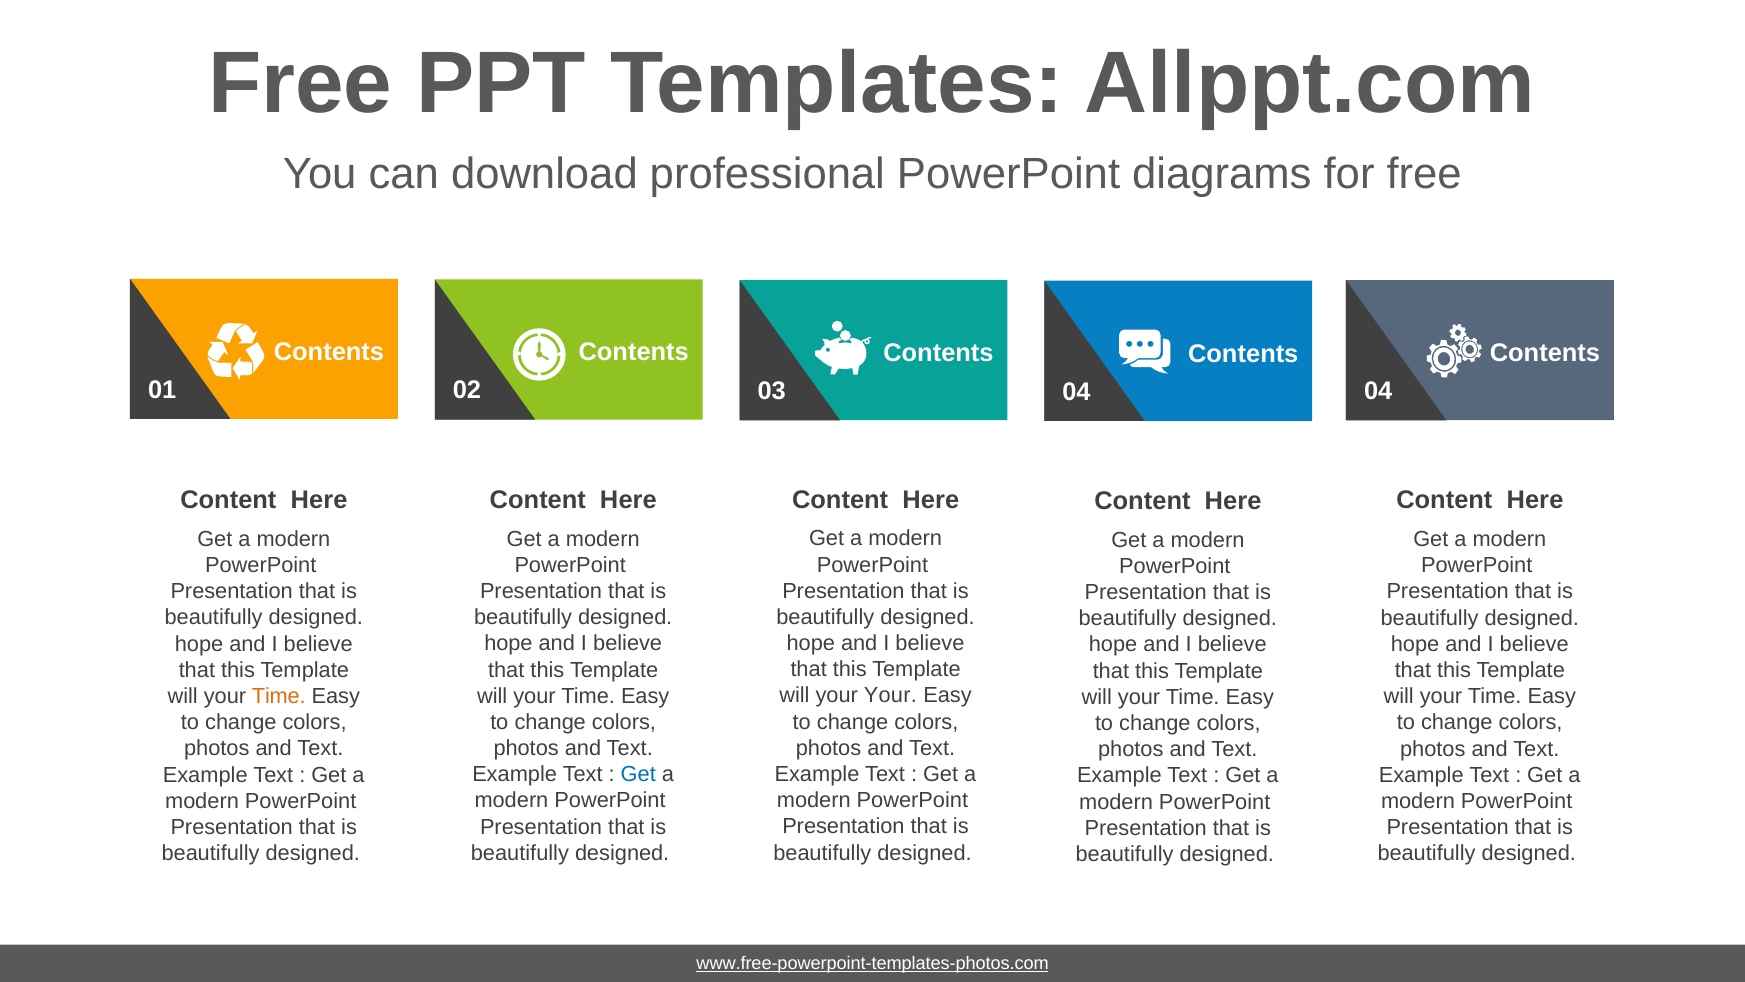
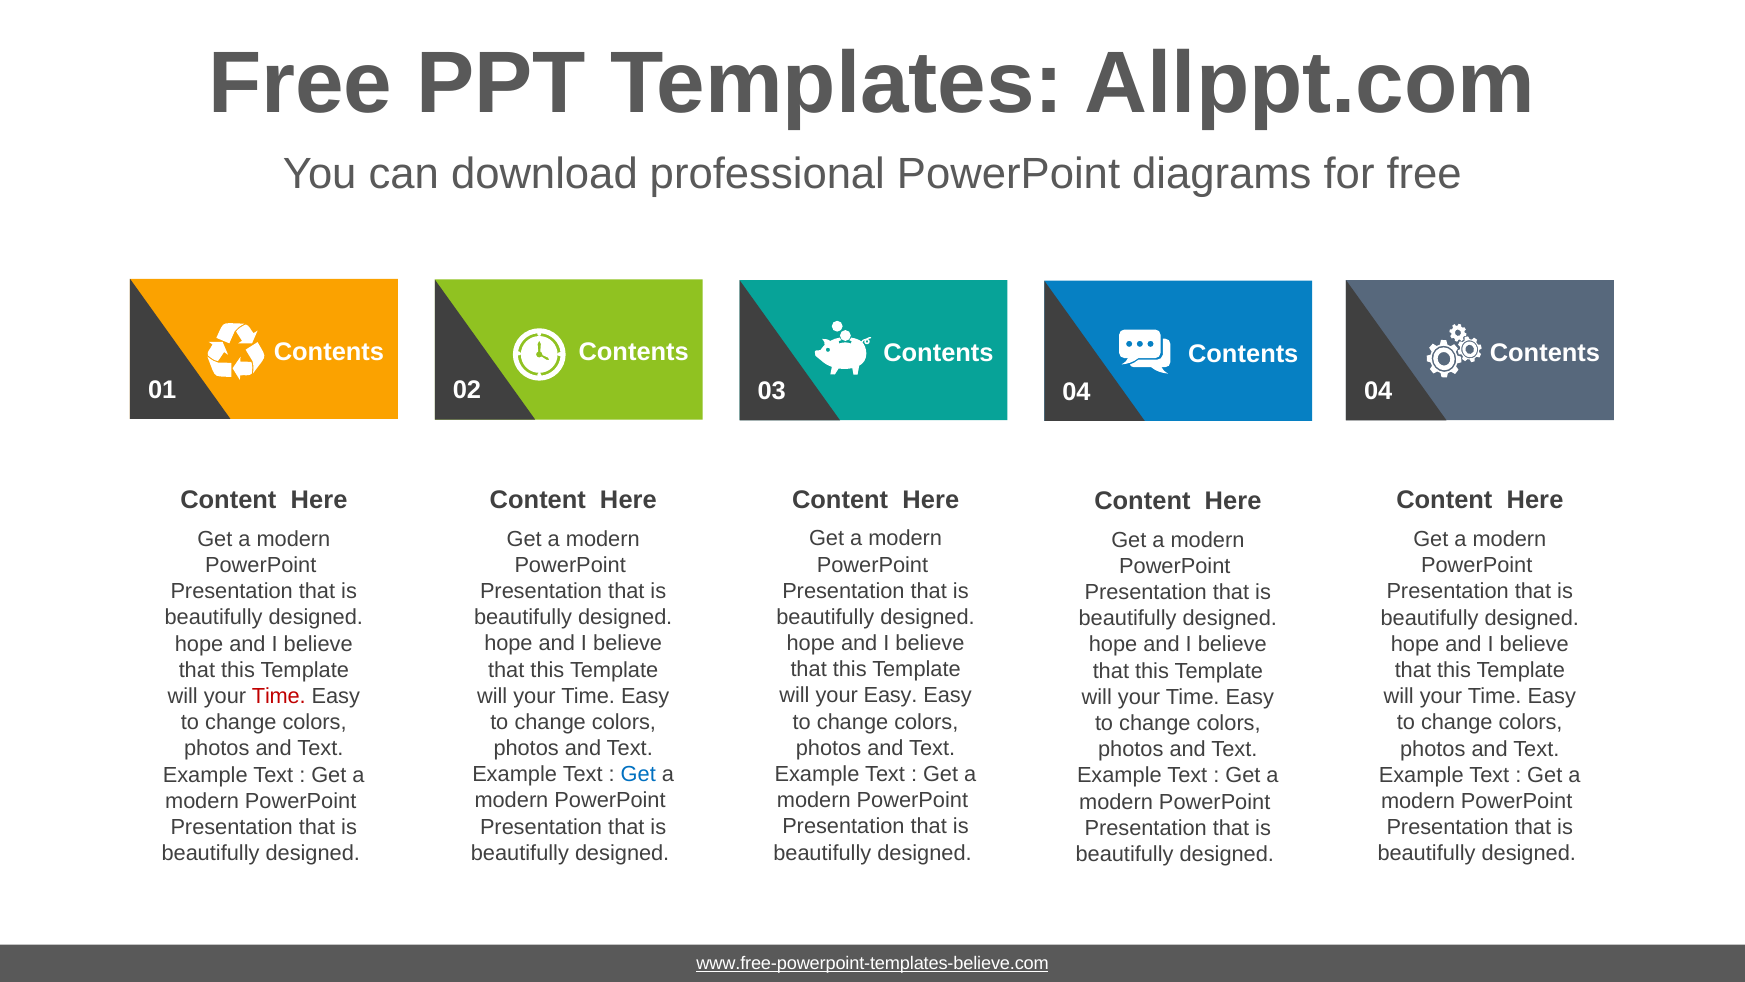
your Your: Your -> Easy (891, 695)
Time colour: orange -> red (279, 696)
www.free-powerpoint-templates-photos.com: www.free-powerpoint-templates-photos.com -> www.free-powerpoint-templates-believe.com (873, 963)
